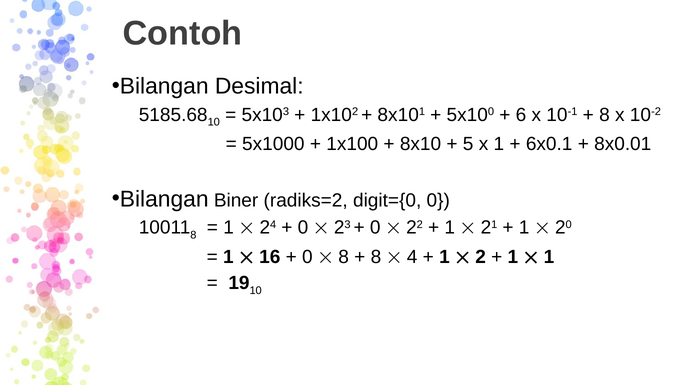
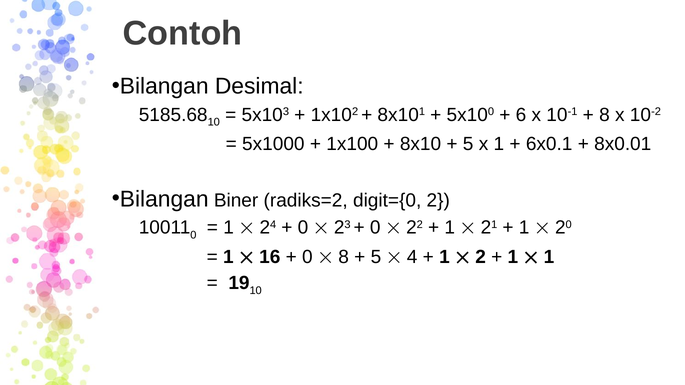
digit={0 0: 0 -> 2 (438, 201)
8: 8 -> 0 (193, 235)
8: 8 -> 5 (376, 257)
